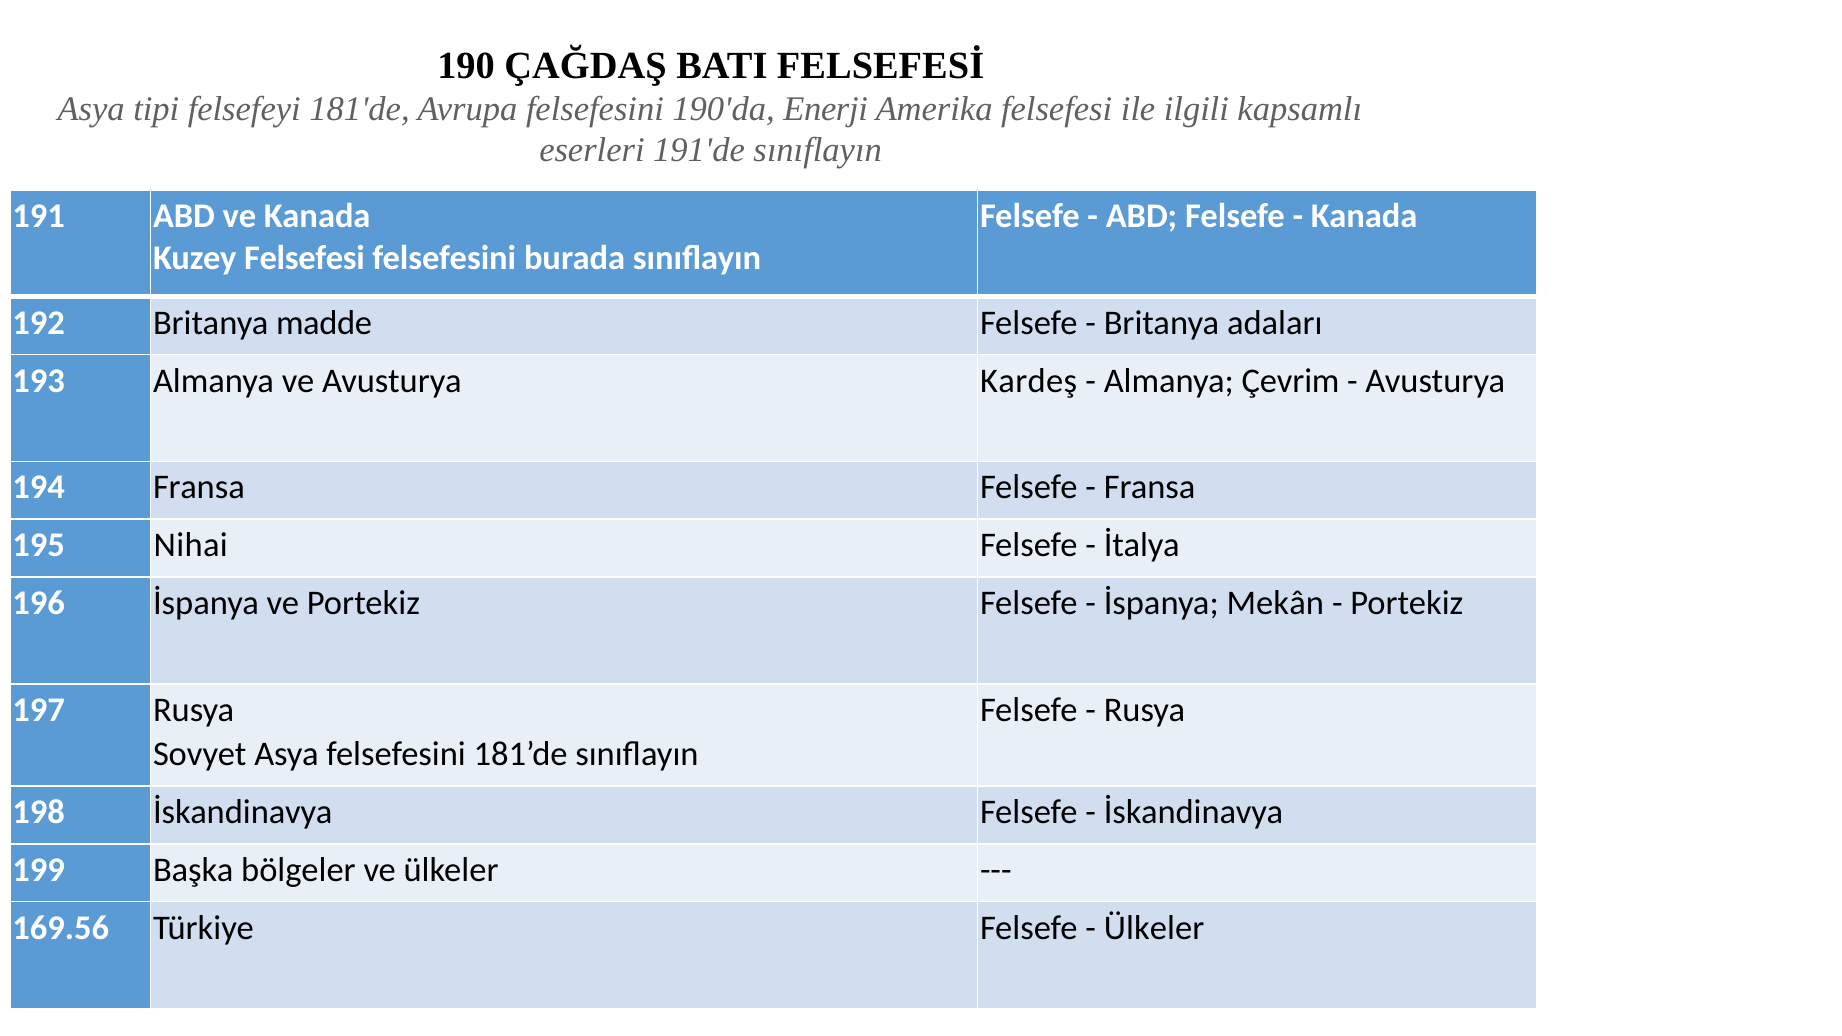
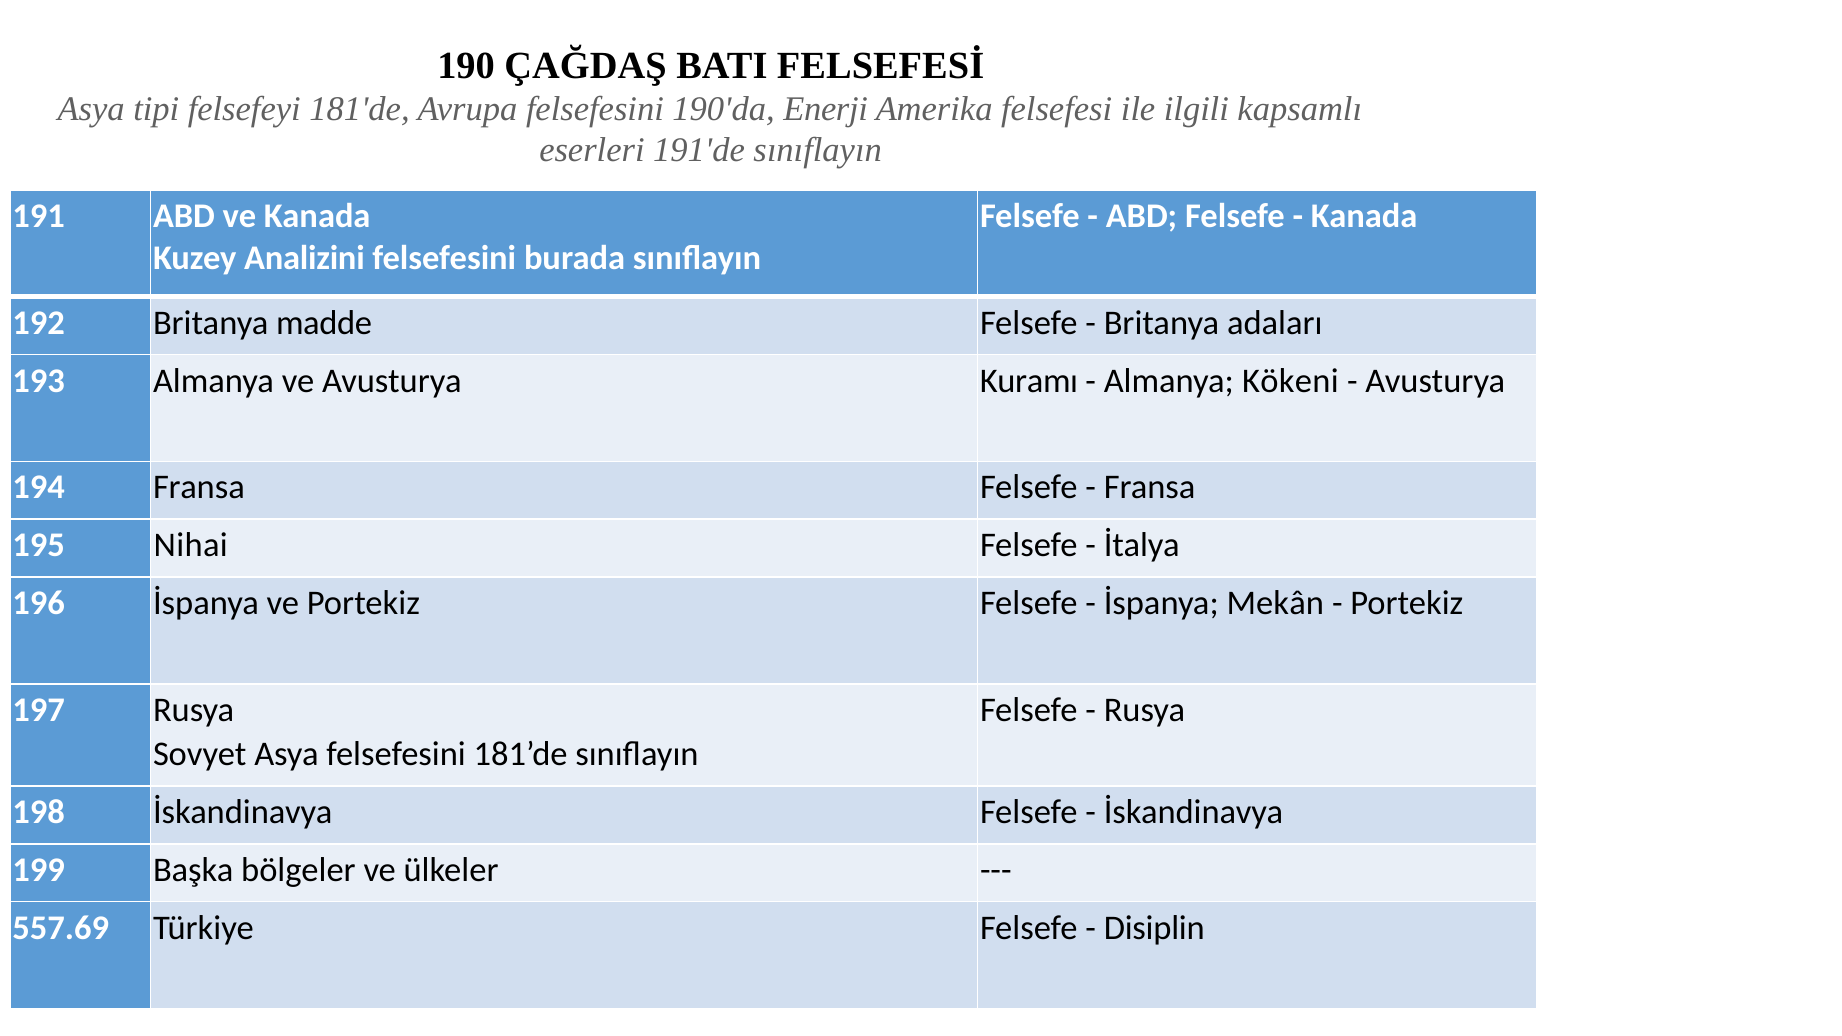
Kuzey Felsefesi: Felsefesi -> Analizini (304, 258)
Kardeş: Kardeş -> Kuramı (1029, 381)
Çevrim: Çevrim -> Kökeni (1290, 381)
169.56: 169.56 -> 557.69 (61, 928)
Ülkeler: Ülkeler -> Disiplin (1154, 928)
